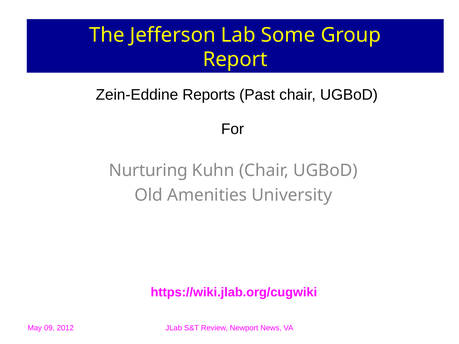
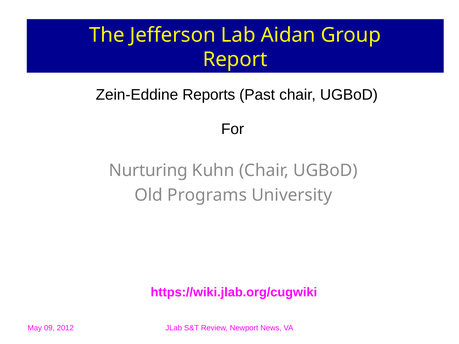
Some: Some -> Aidan (288, 35)
Amenities: Amenities -> Programs (207, 195)
